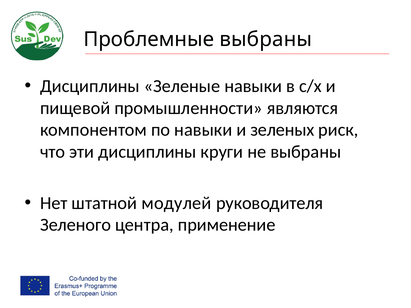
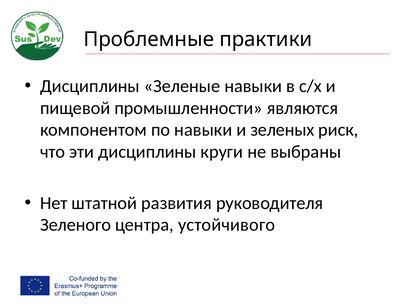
Проблемные выбраны: выбраны -> практики (266, 39)
модулей: модулей -> развития (177, 203)
применение: применение -> устойчивого (227, 225)
